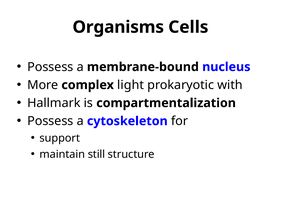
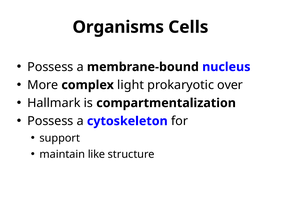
with: with -> over (230, 85)
still: still -> like (96, 155)
